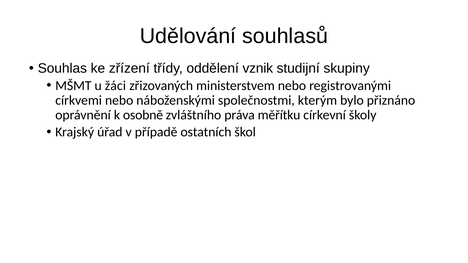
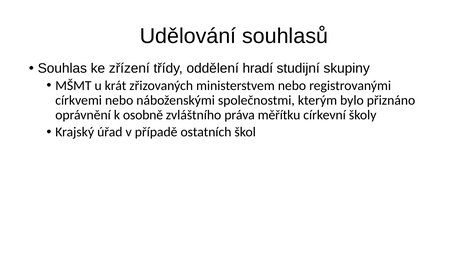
vznik: vznik -> hradí (258, 68)
žáci: žáci -> krát (116, 86)
